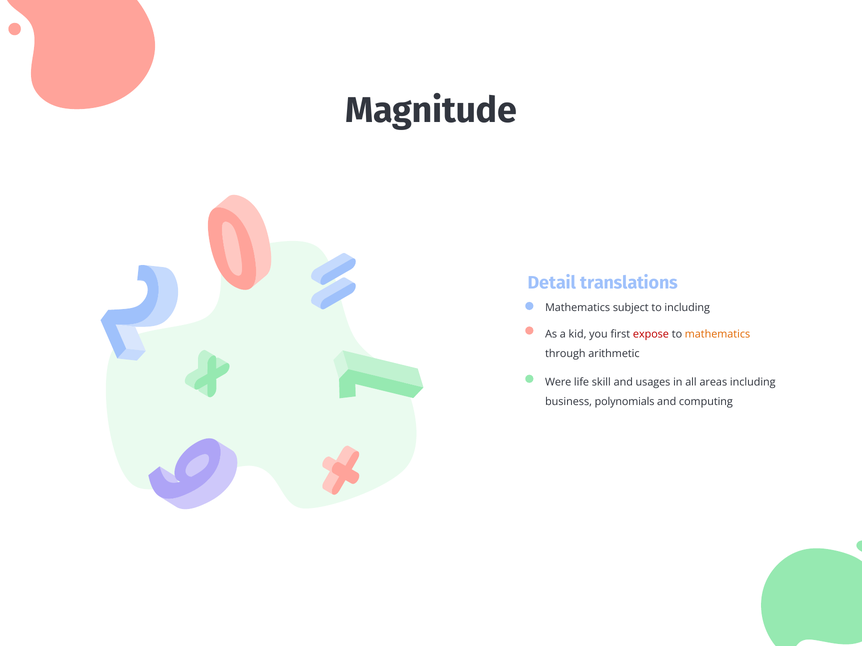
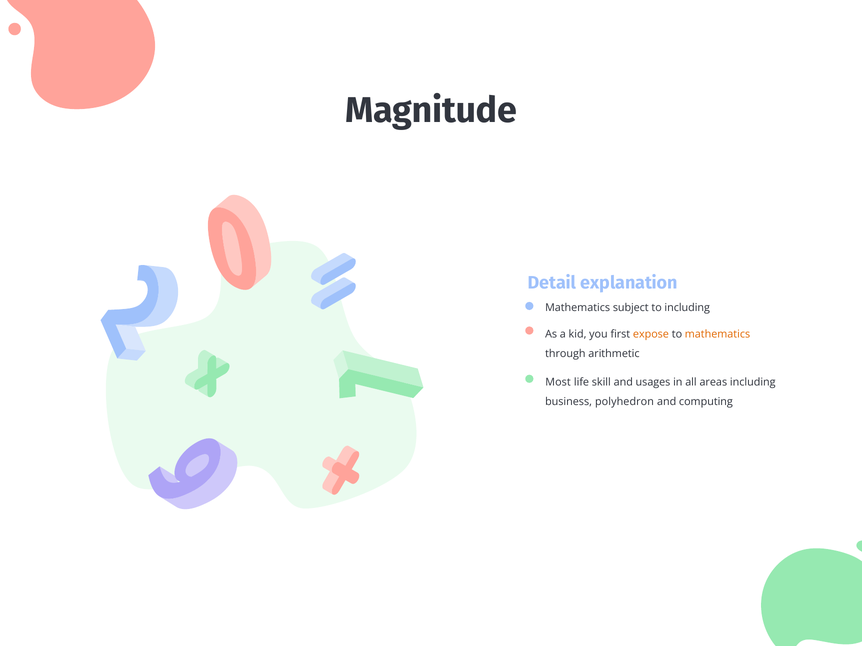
translations: translations -> explanation (629, 283)
expose colour: red -> orange (651, 335)
Were: Were -> Most (558, 383)
polynomials: polynomials -> polyhedron (624, 402)
